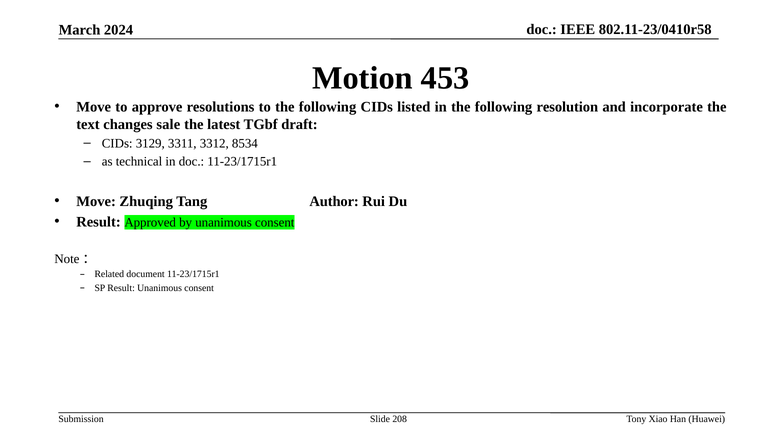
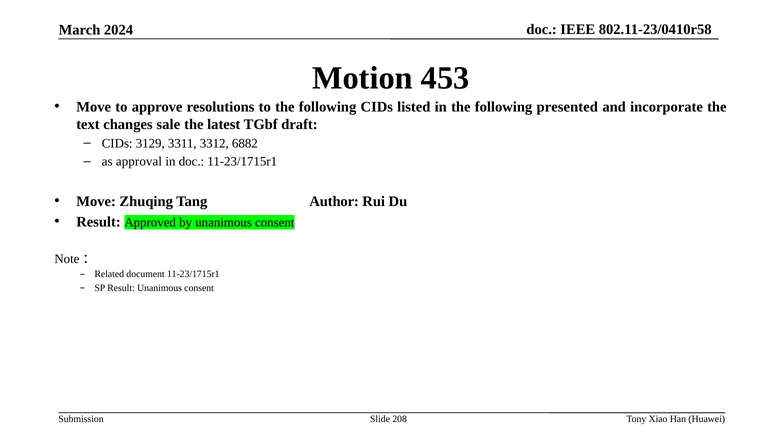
resolution: resolution -> presented (567, 107)
8534: 8534 -> 6882 (245, 143)
technical: technical -> approval (139, 162)
